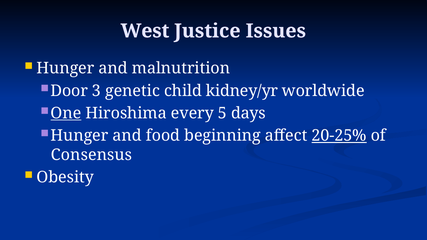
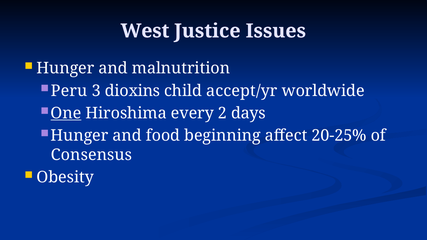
Door: Door -> Peru (69, 91)
genetic: genetic -> dioxins (133, 91)
kidney/yr: kidney/yr -> accept/yr (242, 91)
5: 5 -> 2 (222, 113)
20-25% underline: present -> none (339, 136)
